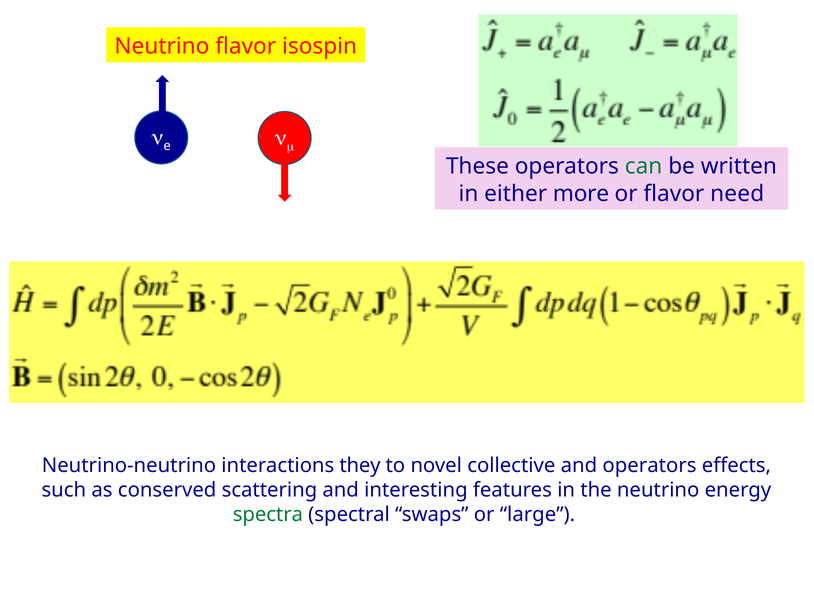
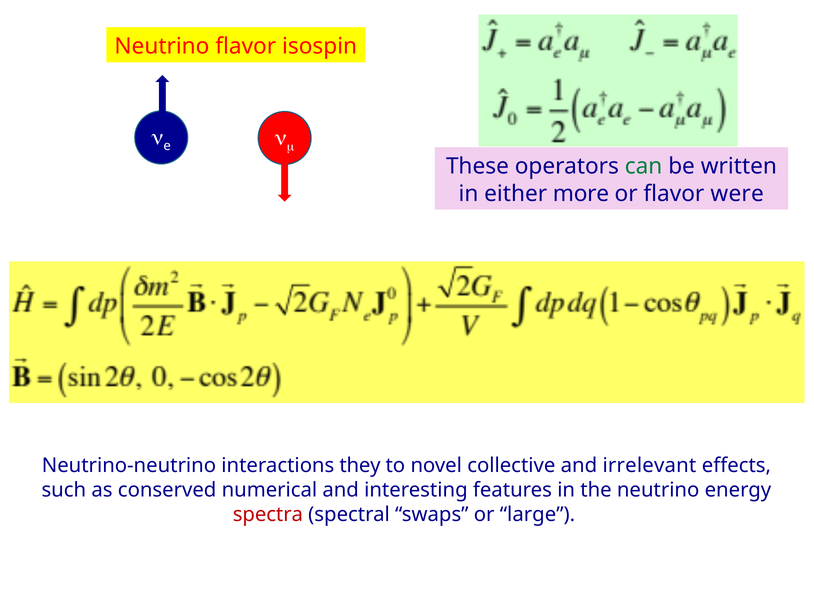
need: need -> were (737, 193)
and operators: operators -> irrelevant (649, 465)
scattering: scattering -> numerical (269, 490)
spectra colour: green -> red (268, 514)
